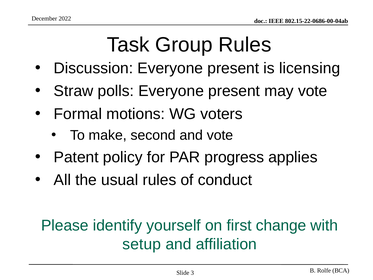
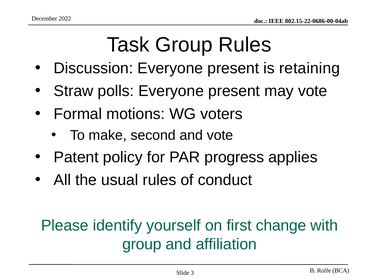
licensing: licensing -> retaining (310, 68)
setup: setup -> group (142, 244)
